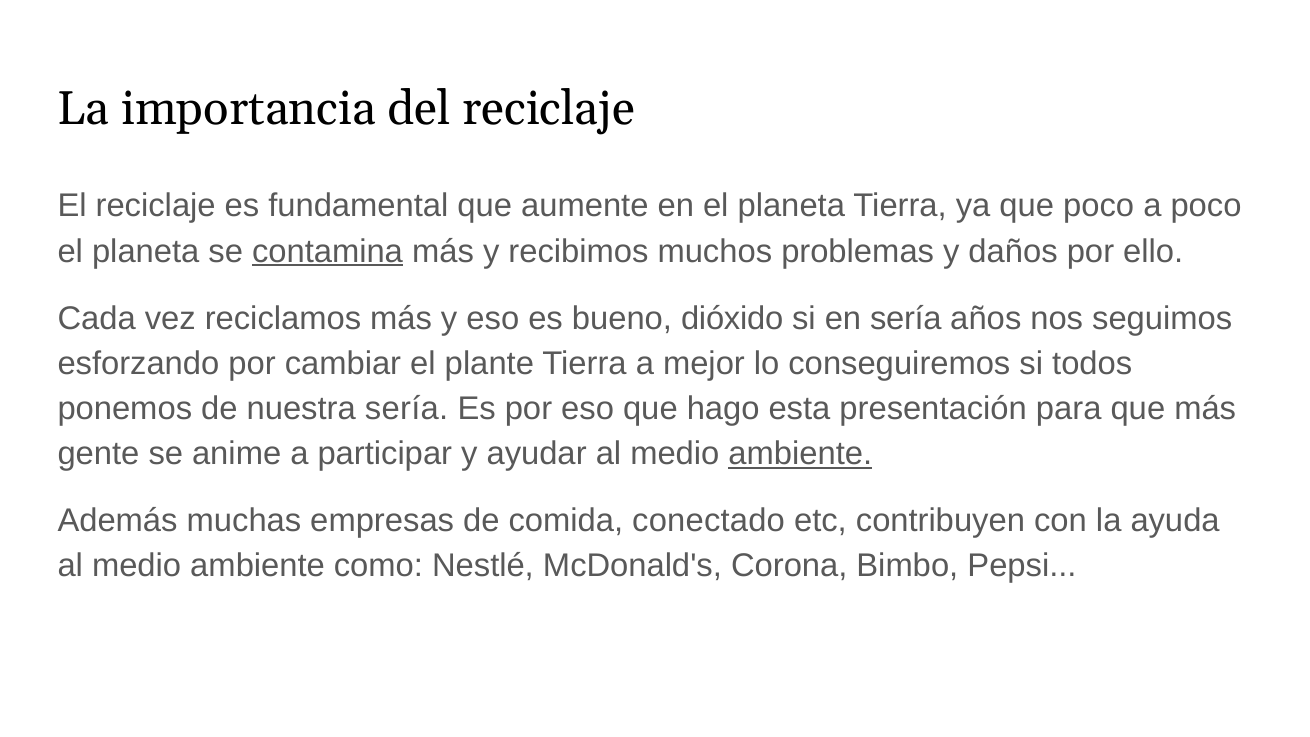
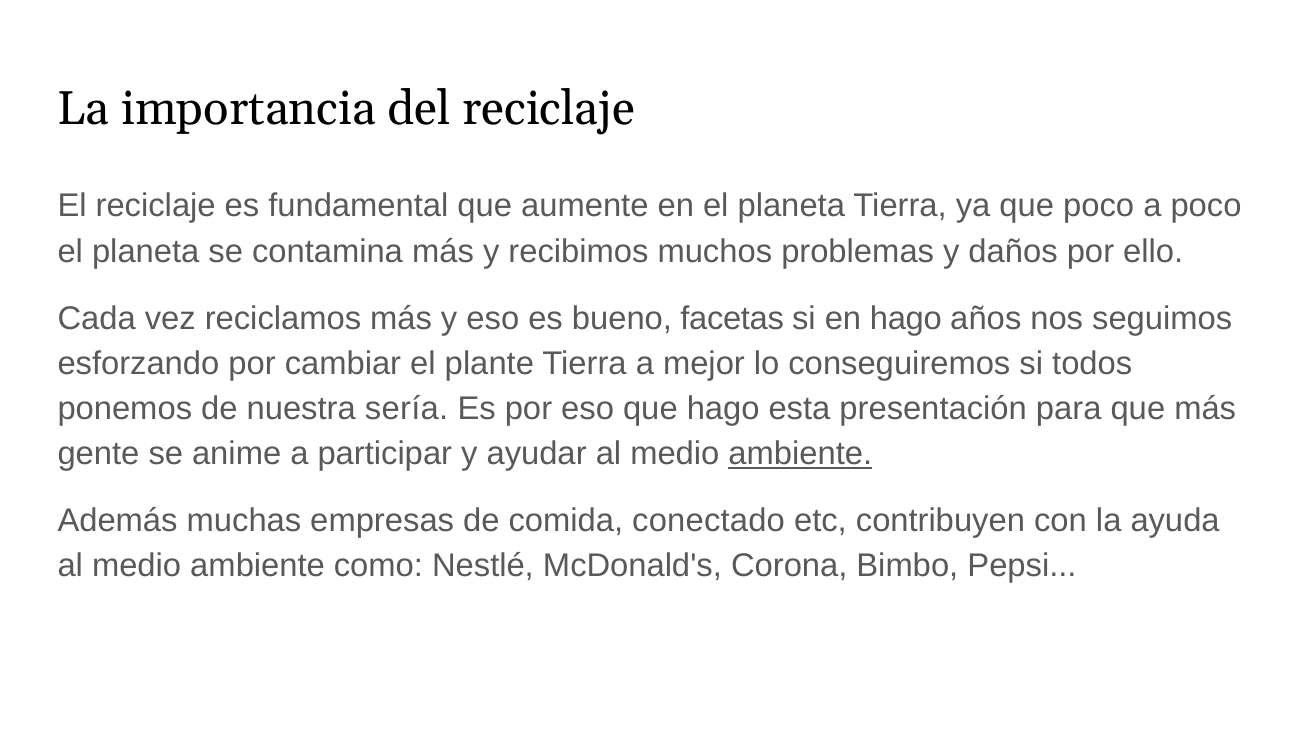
contamina underline: present -> none (328, 251)
dióxido: dióxido -> facetas (732, 318)
en sería: sería -> hago (906, 318)
